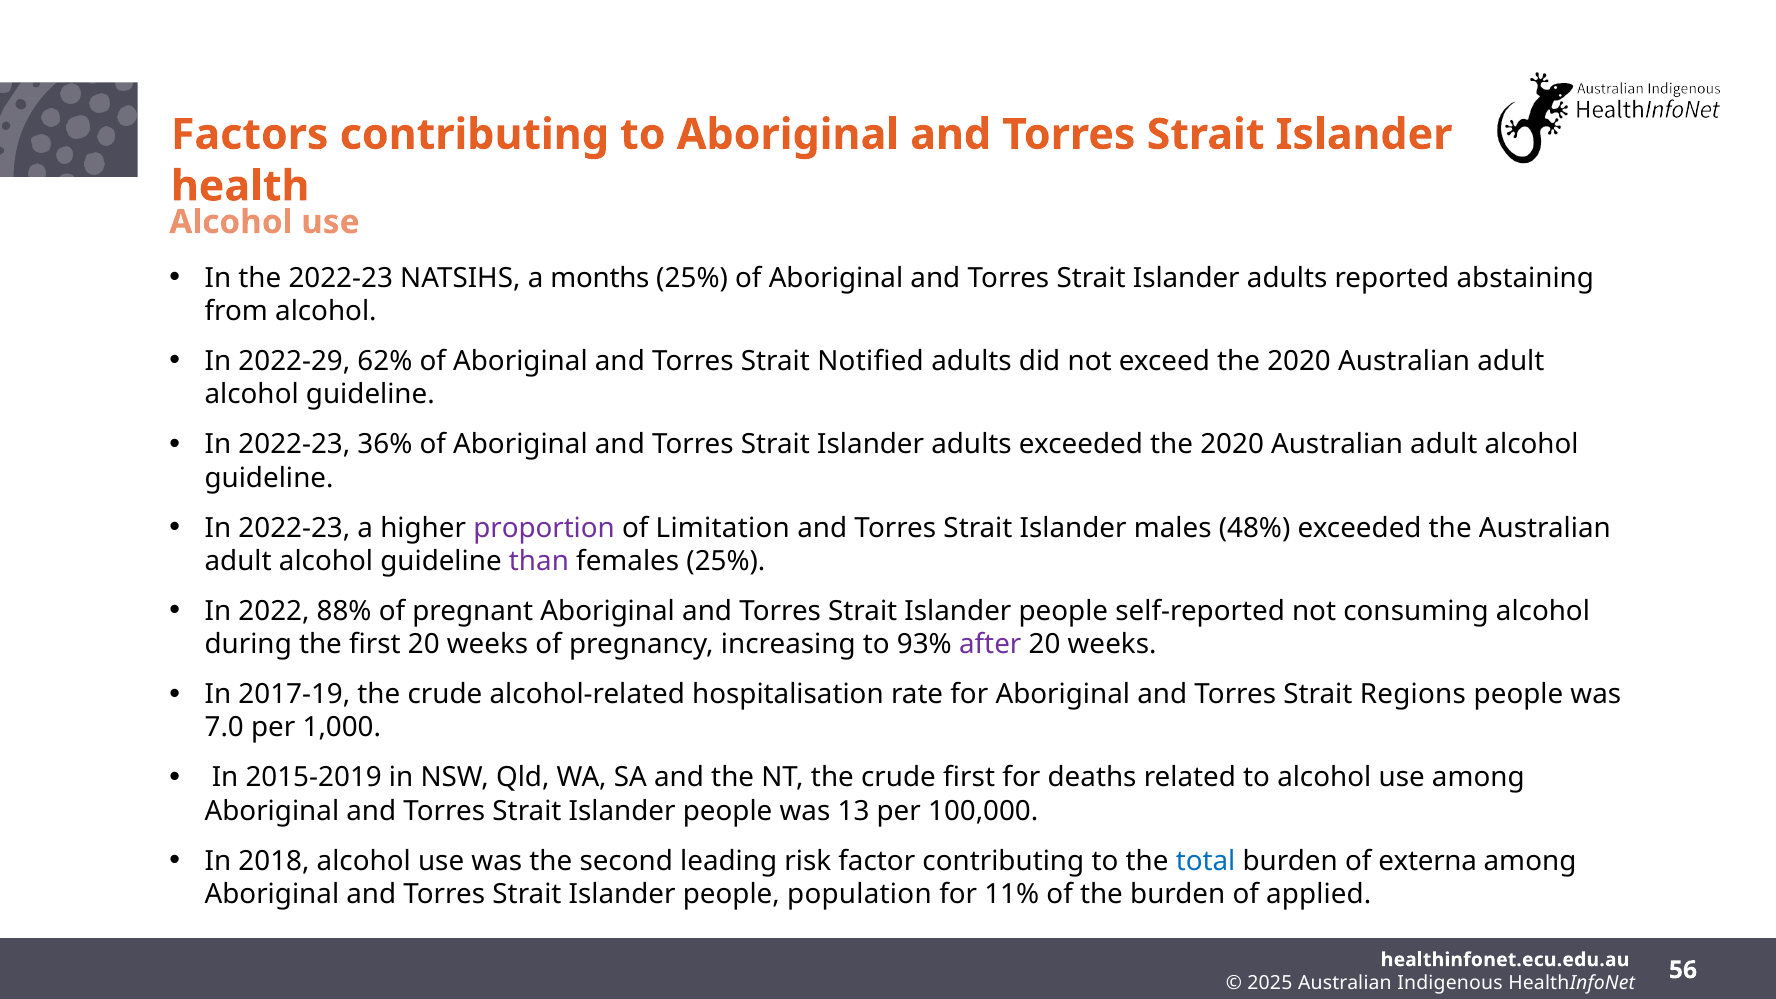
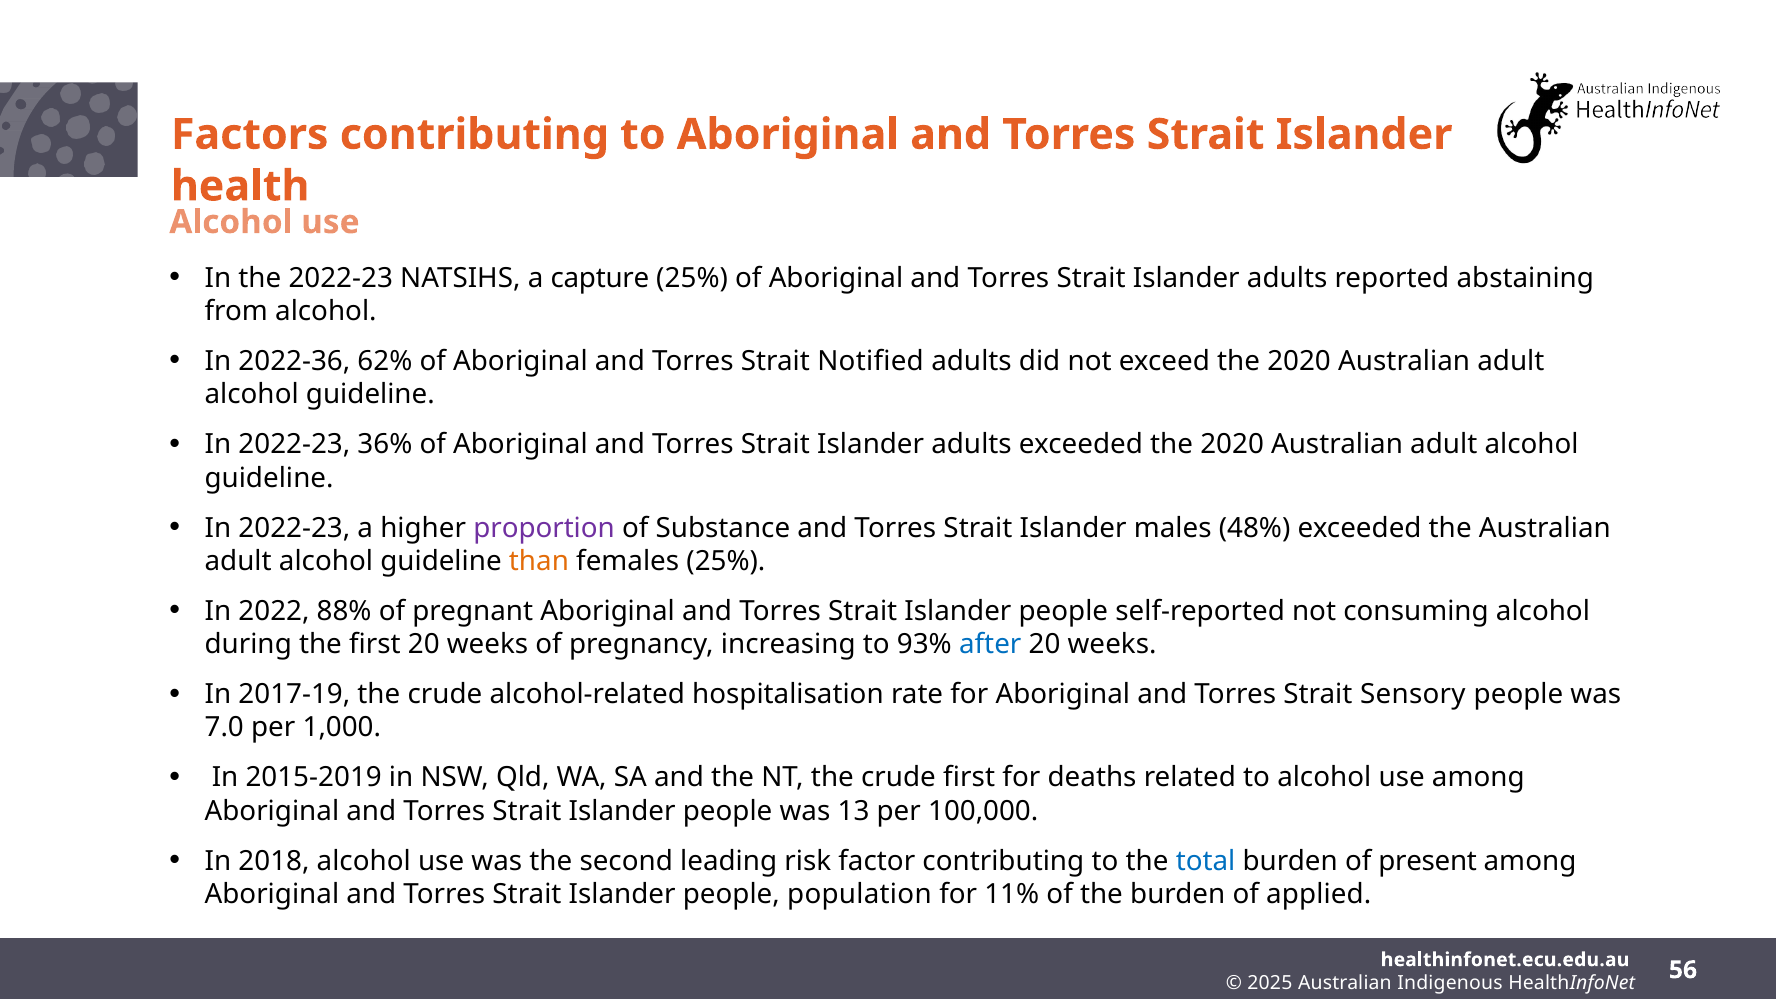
months: months -> capture (600, 278)
2022-29: 2022-29 -> 2022-36 (294, 361)
Limitation: Limitation -> Substance (723, 528)
than colour: purple -> orange (539, 561)
after colour: purple -> blue (990, 644)
Regions: Regions -> Sensory (1413, 694)
externa: externa -> present (1428, 861)
